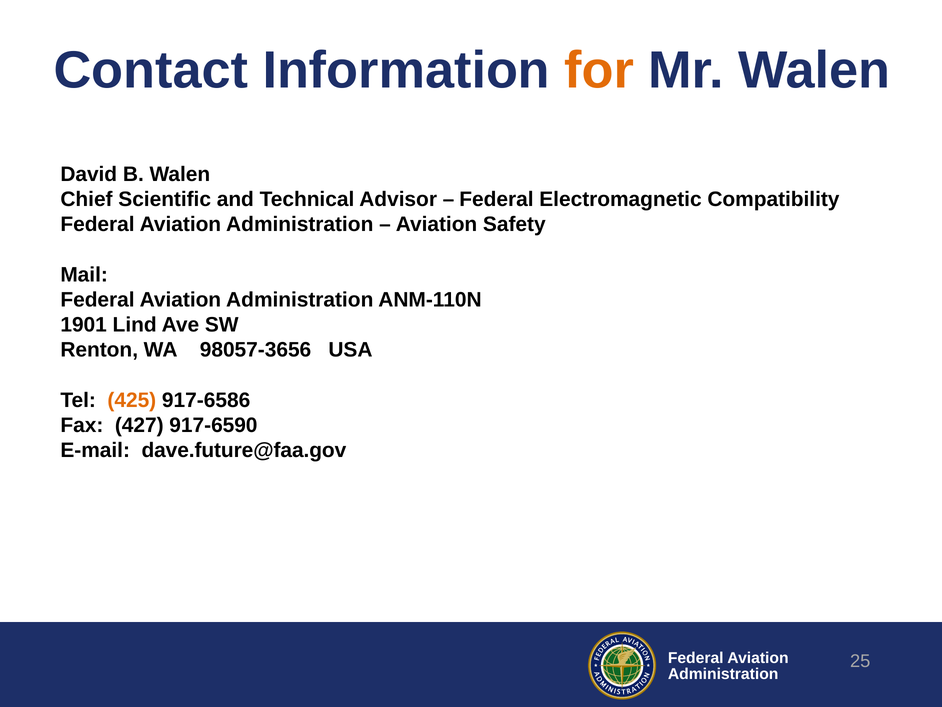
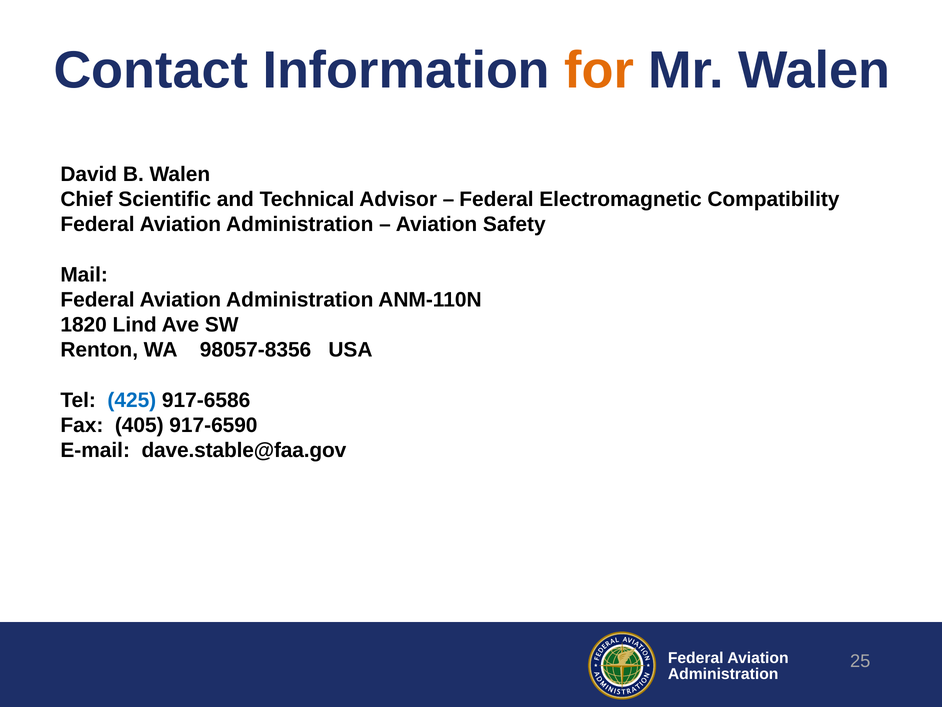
1901: 1901 -> 1820 (84, 325)
98057-3656: 98057-3656 -> 98057-8356 (256, 350)
425 colour: orange -> blue (132, 400)
427: 427 -> 405 (139, 425)
dave.future@faa.gov: dave.future@faa.gov -> dave.stable@faa.gov (244, 450)
